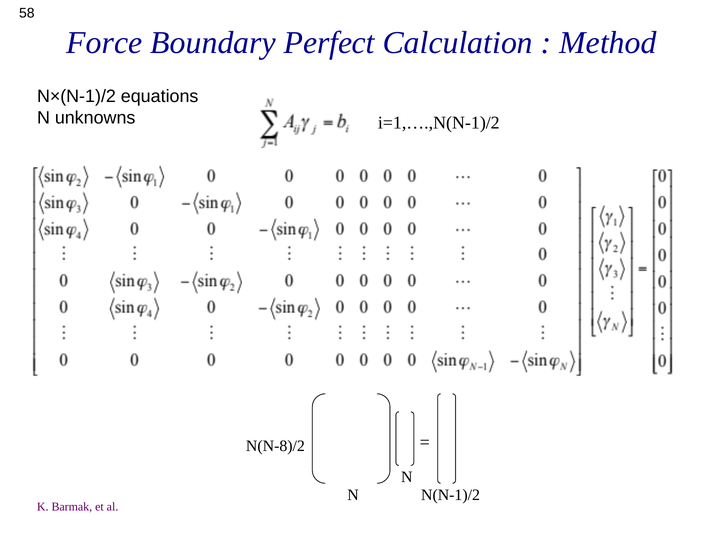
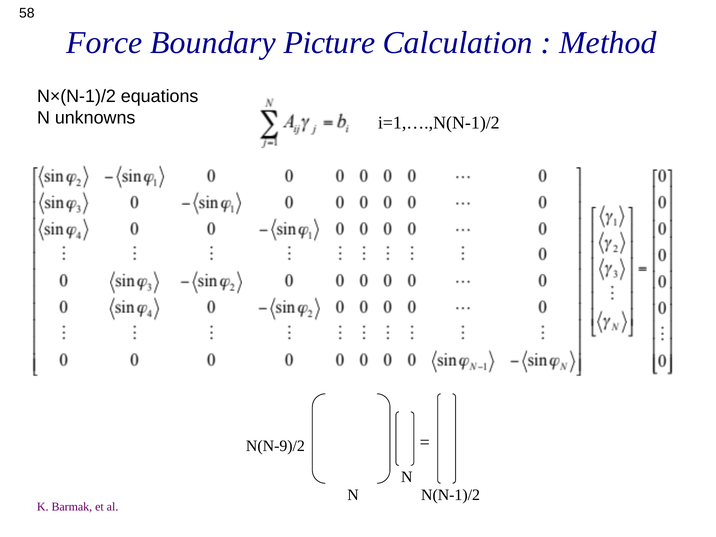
Perfect: Perfect -> Picture (329, 43)
N(N-8)/2: N(N-8)/2 -> N(N-9)/2 (275, 446)
